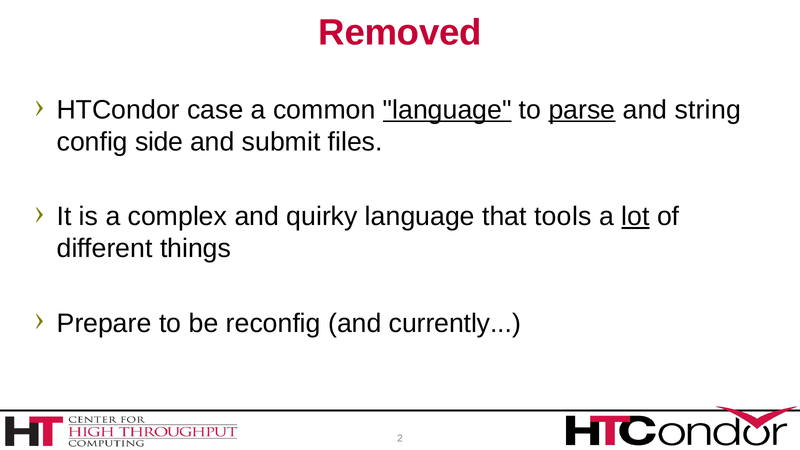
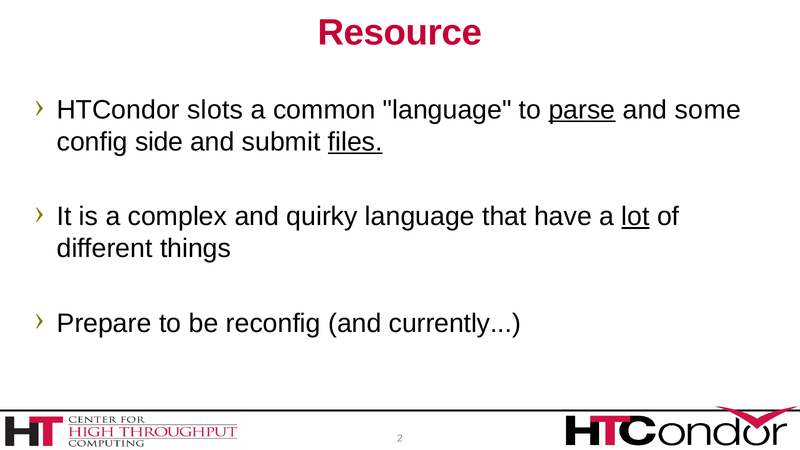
Removed: Removed -> Resource (400, 33)
case: case -> slots (215, 110)
language underline: present -> none (447, 110)
string: string -> some (708, 110)
files underline: none -> present (355, 142)
tools: tools -> have (563, 217)
